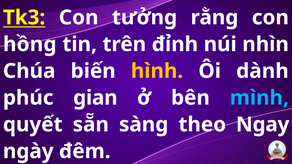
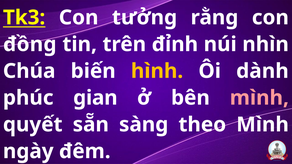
hồng: hồng -> đồng (30, 44)
mình colour: light blue -> pink (259, 98)
theo Ngay: Ngay -> Mình (263, 125)
